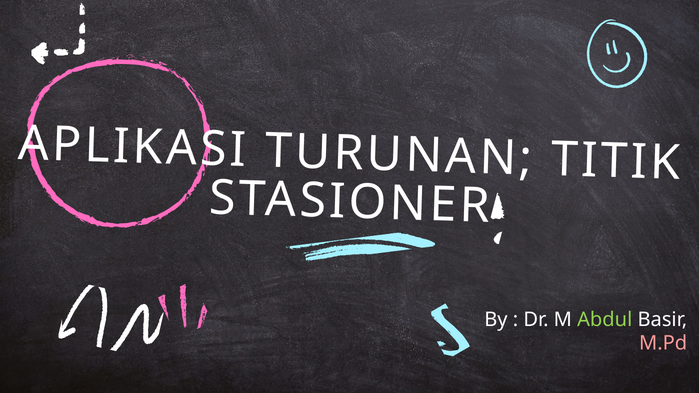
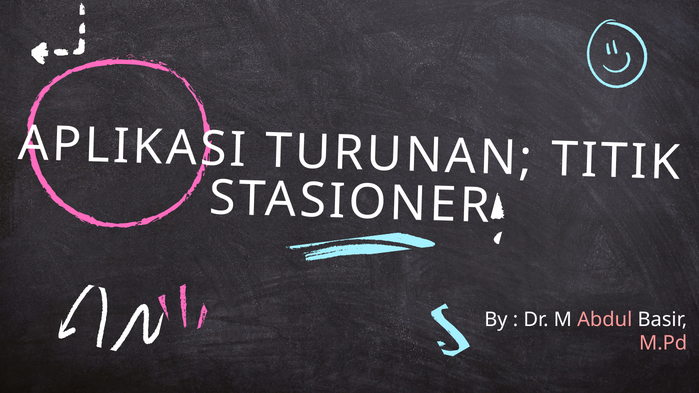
Abdul colour: light green -> pink (605, 320)
